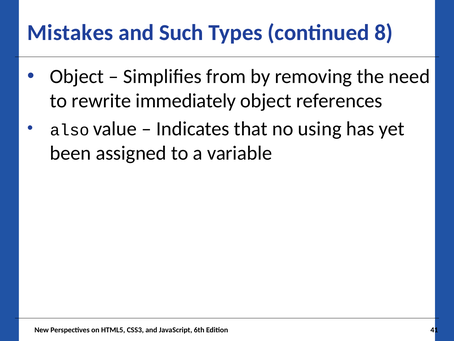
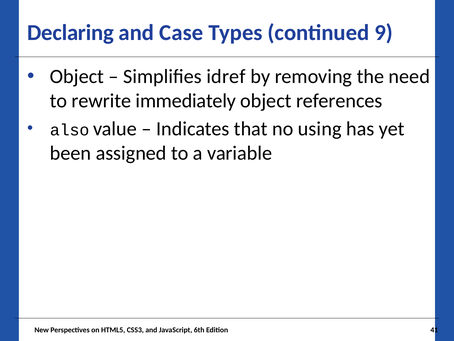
Mistakes: Mistakes -> Declaring (71, 33)
Such: Such -> Case (181, 33)
8: 8 -> 9 (384, 33)
from: from -> idref (226, 76)
